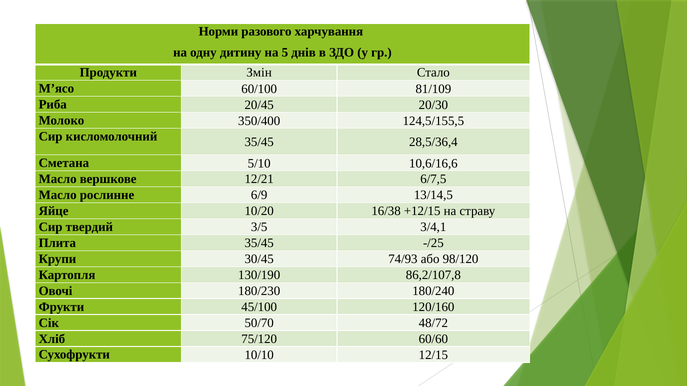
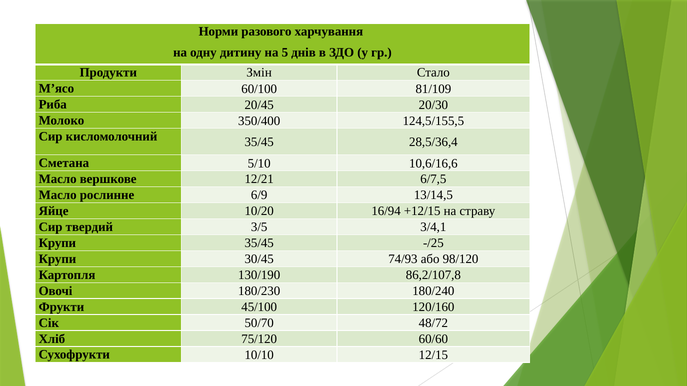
16/38: 16/38 -> 16/94 (386, 211)
Плита: Плита -> Крупи (57, 243)
